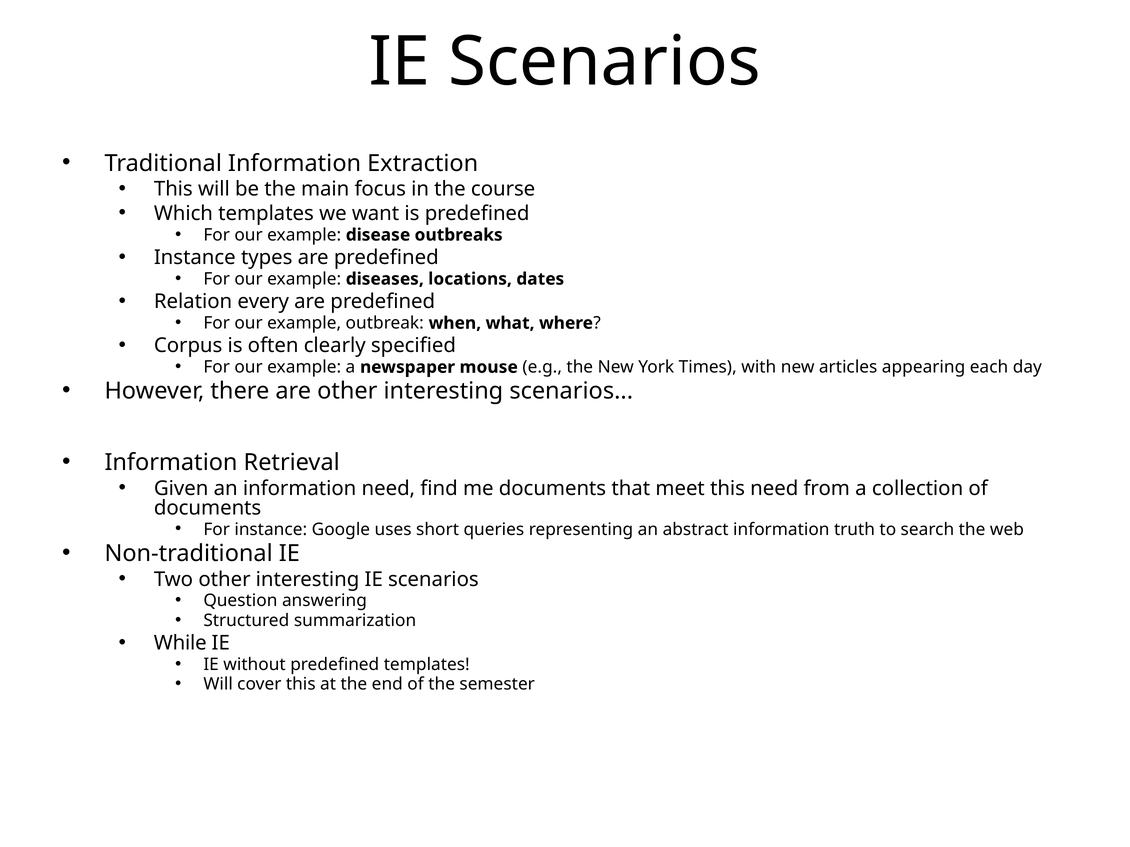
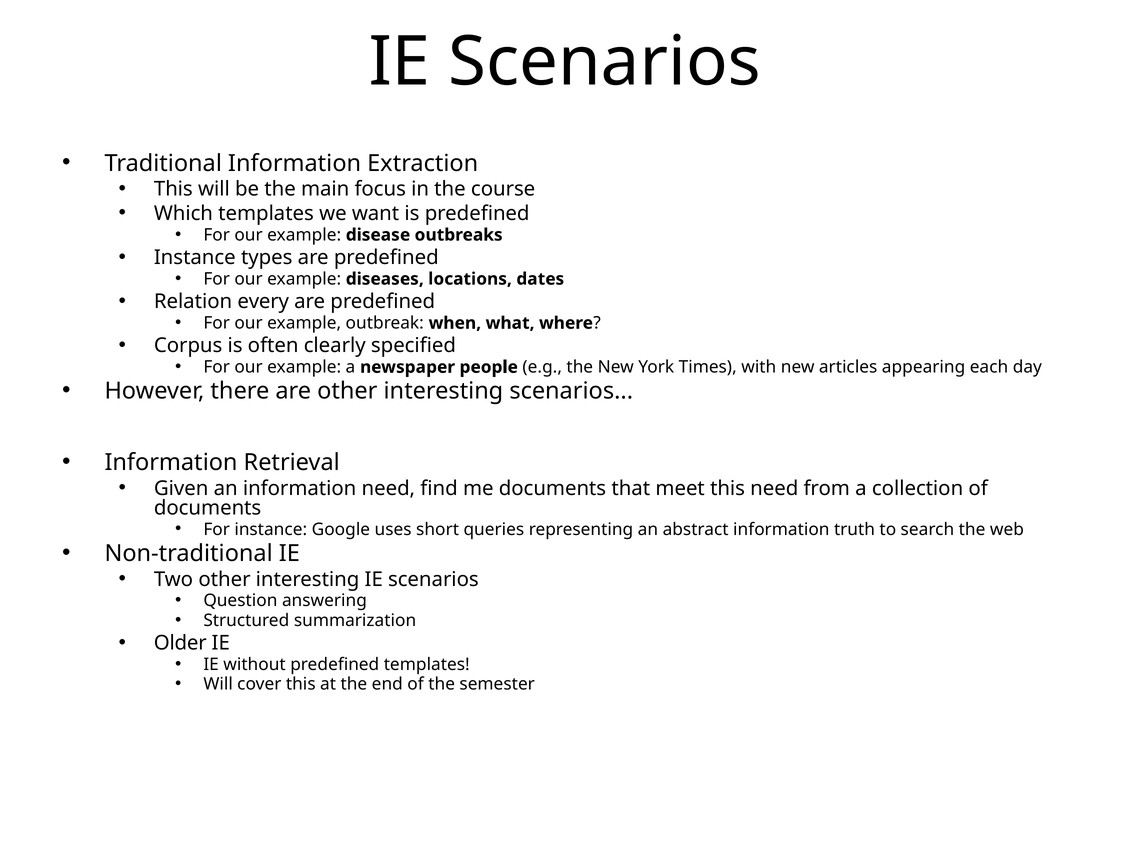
mouse: mouse -> people (489, 367)
While: While -> Older (180, 644)
